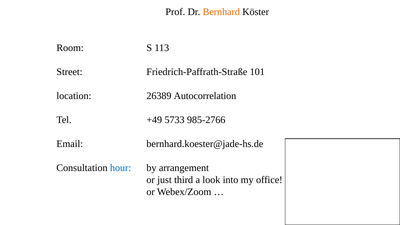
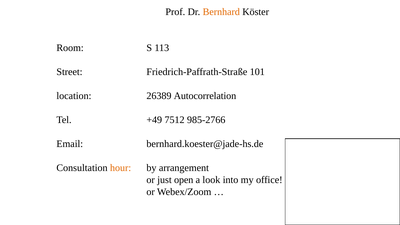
5733: 5733 -> 7512 (175, 120)
hour colour: blue -> orange (121, 168)
third: third -> open (184, 180)
